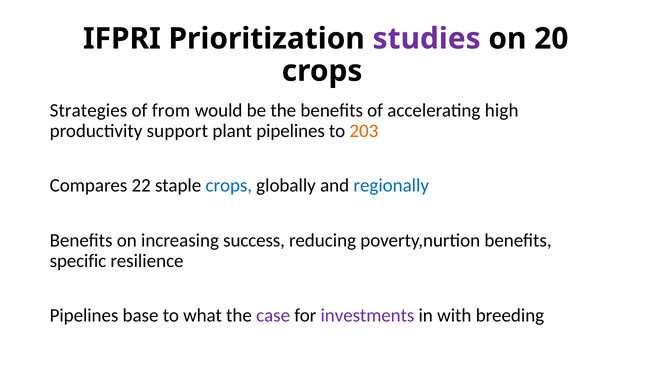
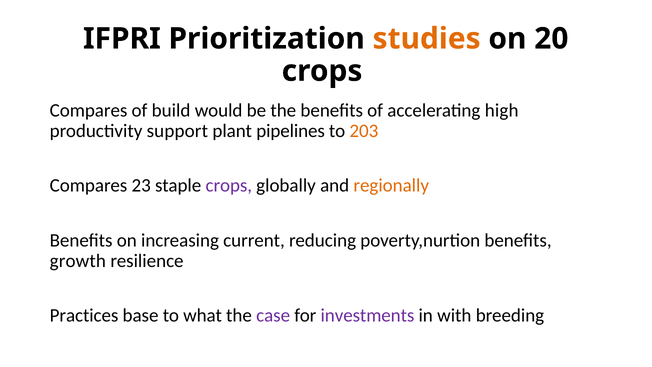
studies colour: purple -> orange (427, 39)
Strategies: Strategies -> Compares (89, 110)
from: from -> build (171, 110)
22: 22 -> 23 (141, 185)
crops colour: blue -> purple (229, 185)
regionally colour: blue -> orange (391, 185)
success: success -> current (254, 240)
specific: specific -> growth (78, 261)
Pipelines: Pipelines -> Practices (84, 315)
